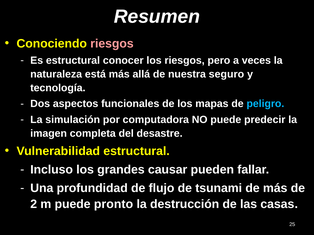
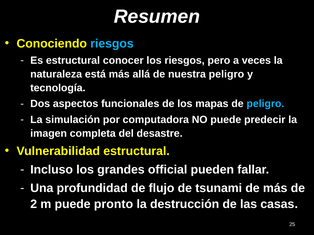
riesgos colour: pink -> light blue (112, 44)
nuestra seguro: seguro -> peligro (226, 74)
causar: causar -> official (168, 170)
